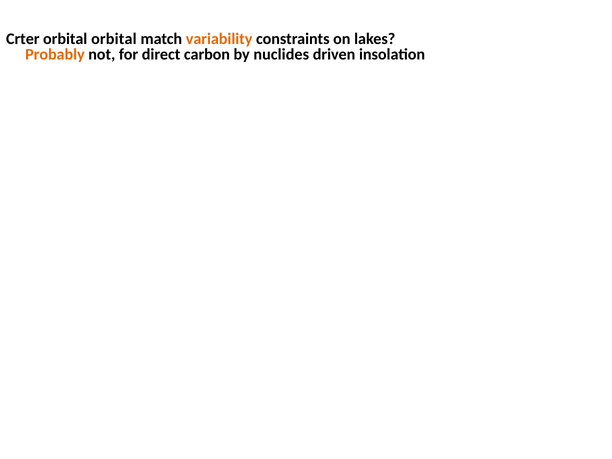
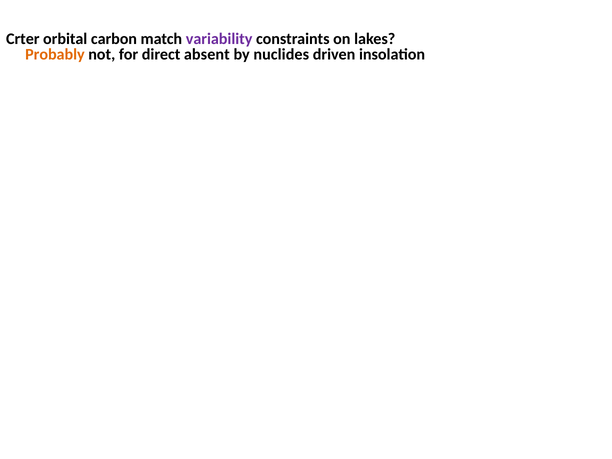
orbital orbital: orbital -> carbon (114, 39)
variability colour: orange -> purple (219, 39)
carbon: carbon -> absent (207, 55)
